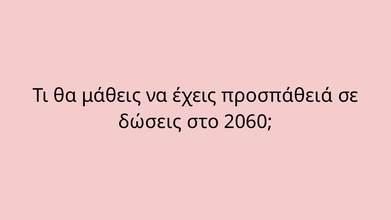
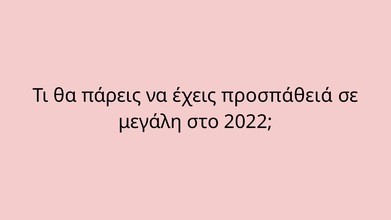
μάθεις: μάθεις -> πάρεις (111, 96)
δώσεις: δώσεις -> μεγάλη (150, 122)
2060: 2060 -> 2022 (248, 122)
